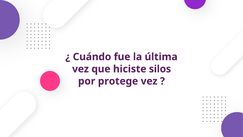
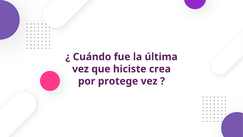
silos: silos -> crea (160, 69)
